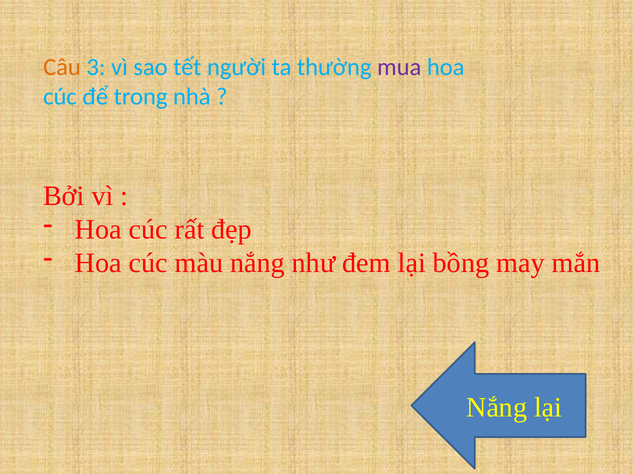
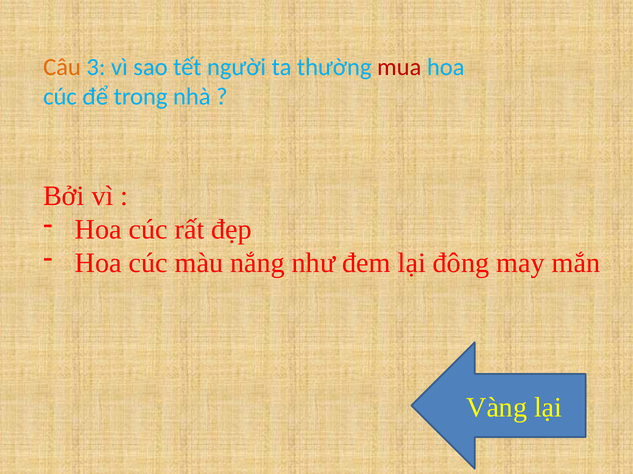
mua colour: purple -> red (399, 67)
bồng: bồng -> đông (461, 264)
Nắng: Nắng -> Vàng (497, 408)
